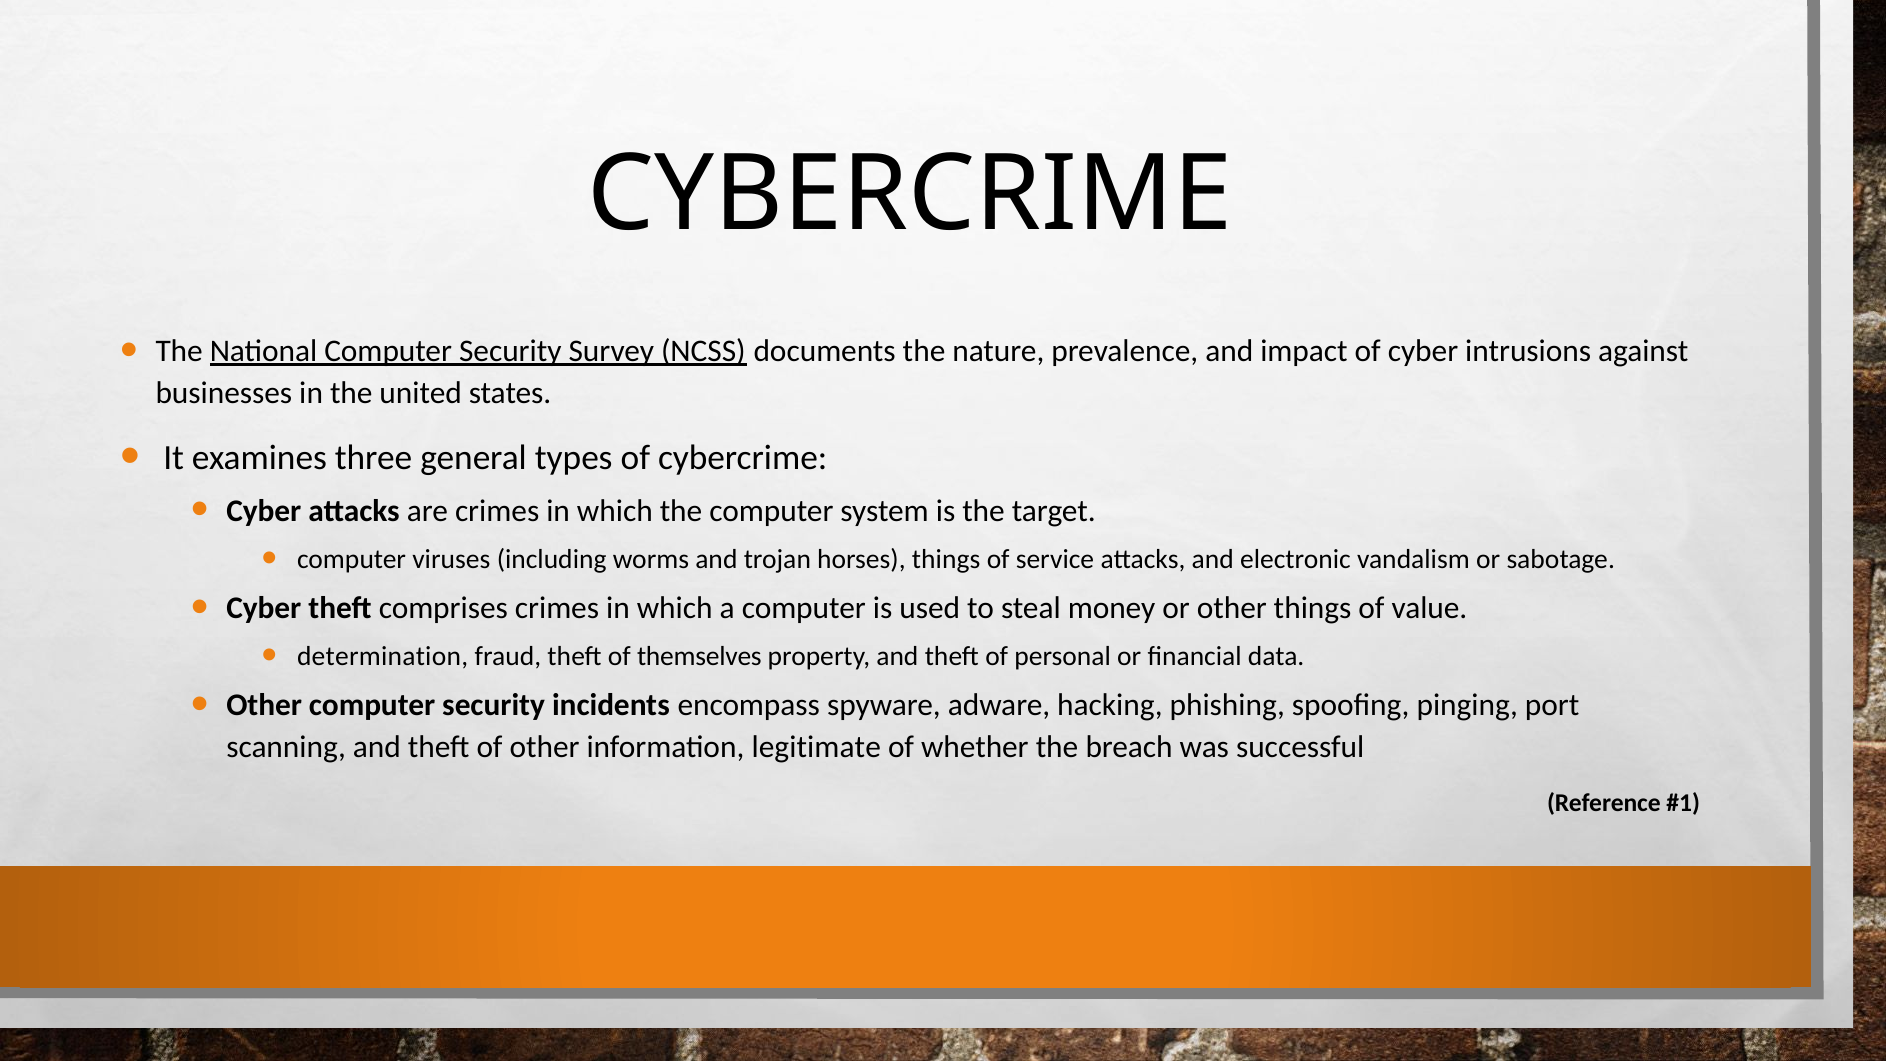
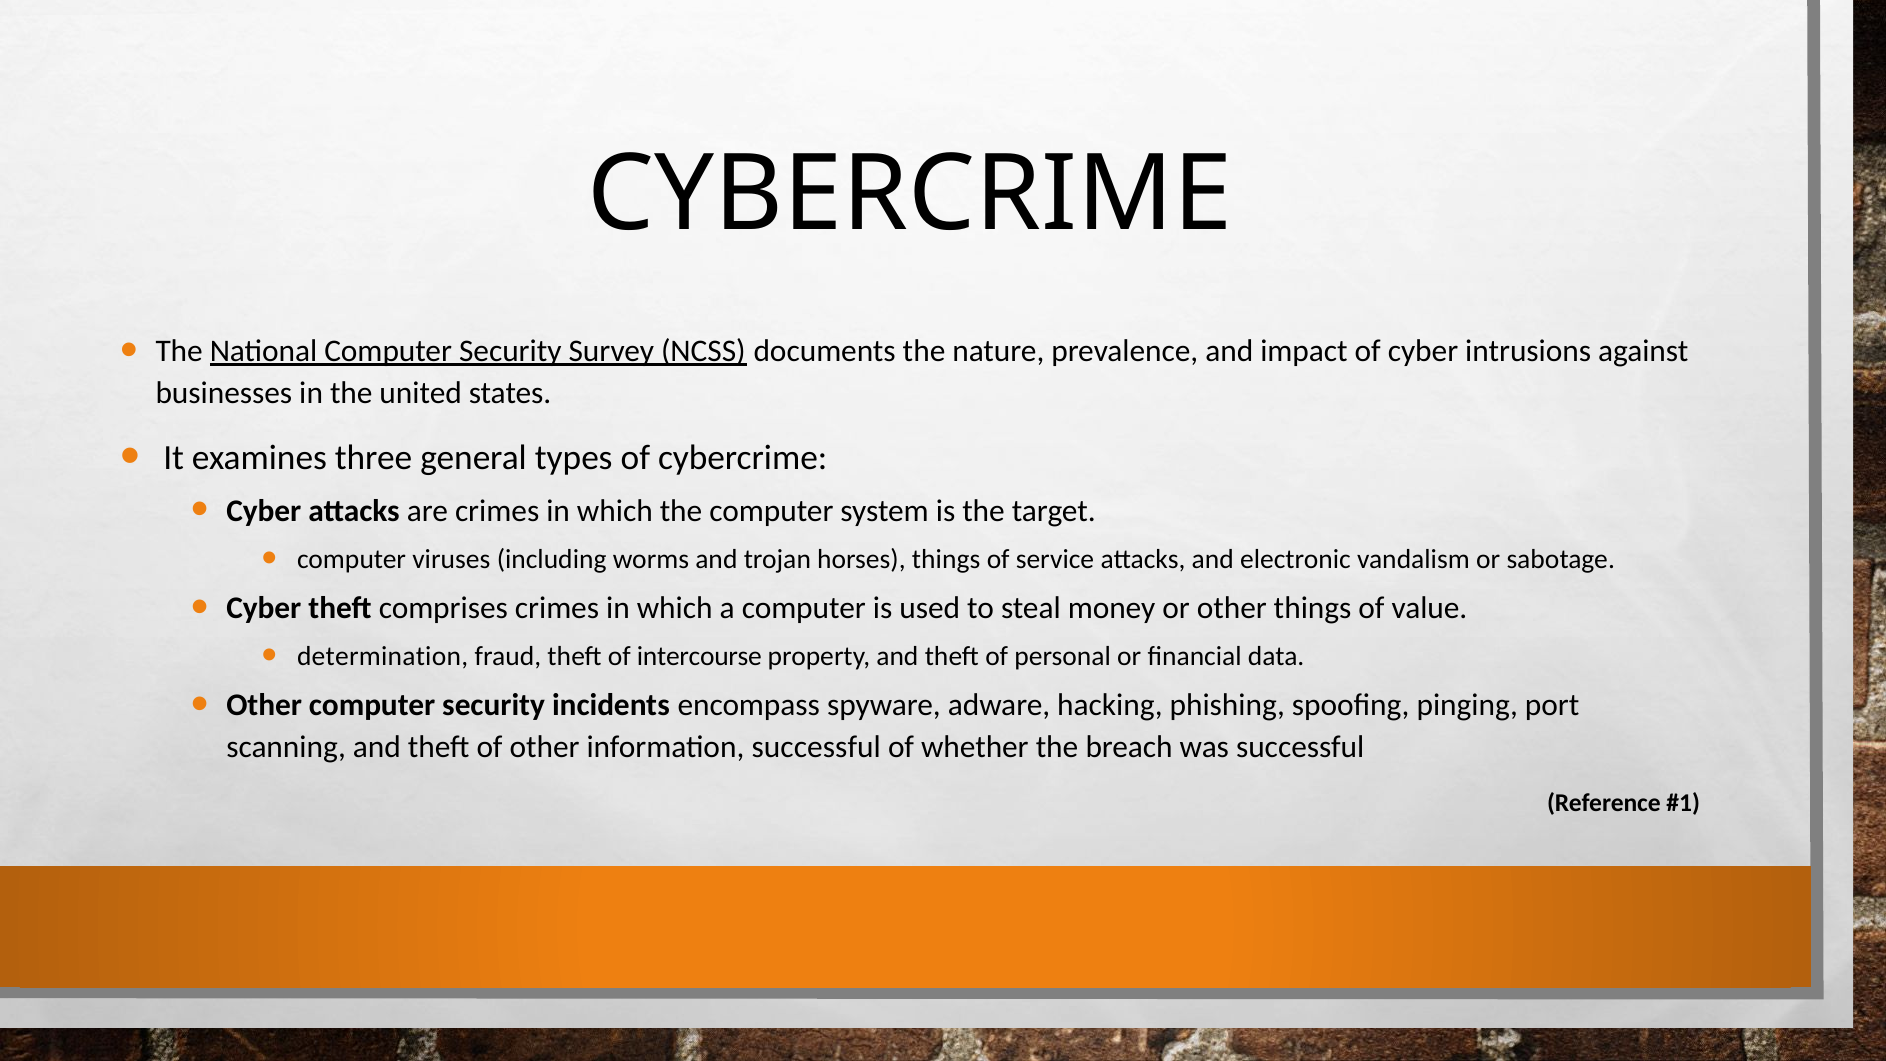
themselves: themselves -> intercourse (699, 656)
information legitimate: legitimate -> successful (816, 747)
